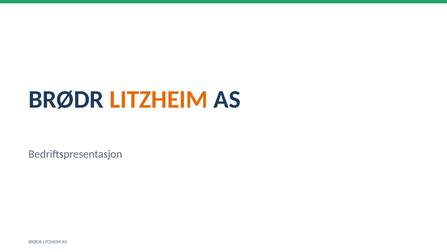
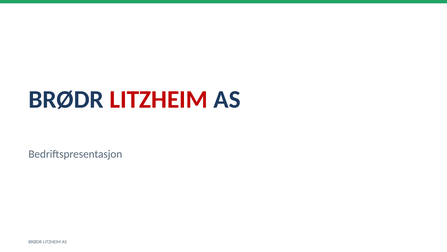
LITZHEIM colour: orange -> red (159, 99)
